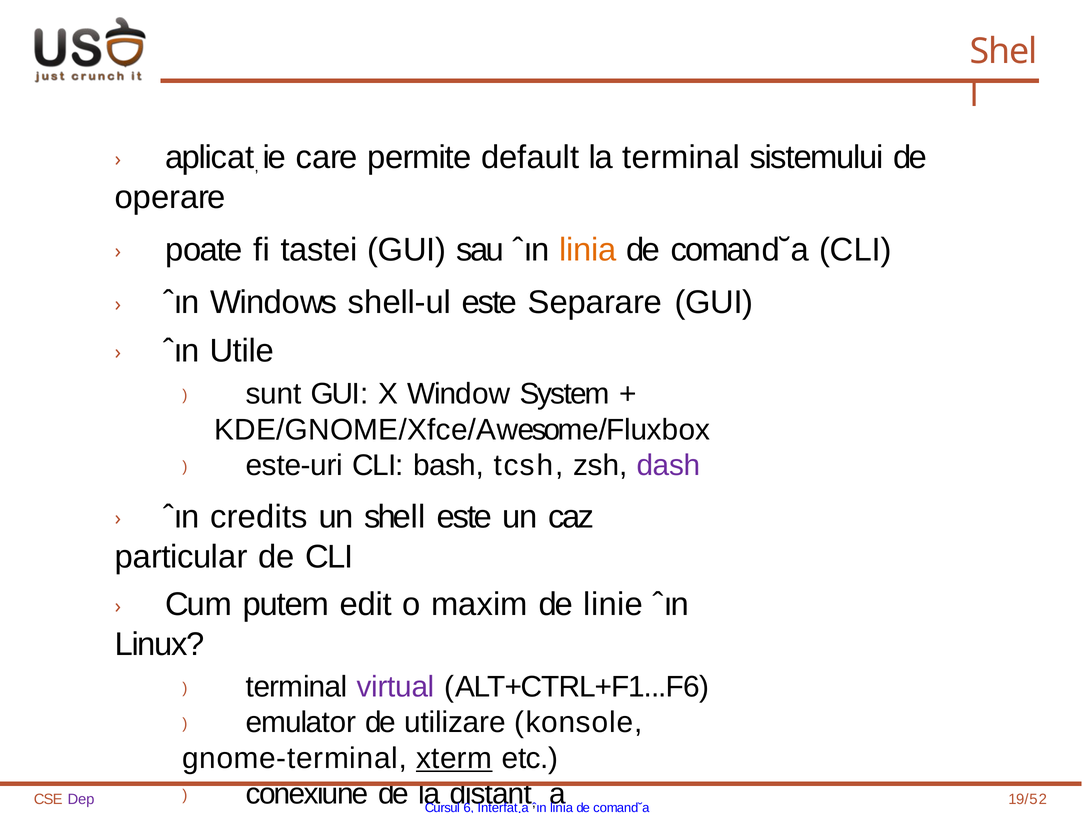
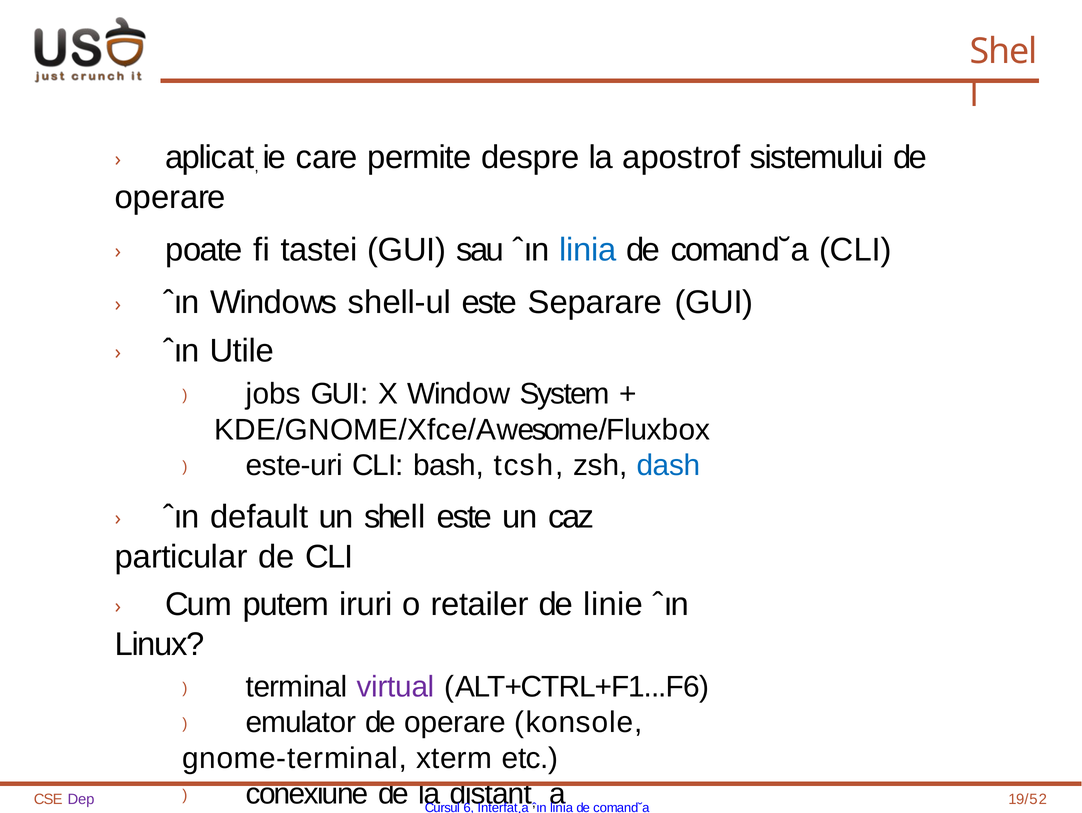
default: default -> despre (530, 157)
la terminal: terminal -> apostrof (681, 157)
linia colour: orange -> blue (588, 250)
sunt: sunt -> jobs (273, 394)
dash colour: purple -> blue (668, 465)
credits: credits -> default (259, 516)
edit: edit -> iruri (366, 604)
maxim: maxim -> retailer (480, 604)
emulator de utilizare: utilizare -> operare (455, 722)
xterm underline: present -> none (454, 758)
